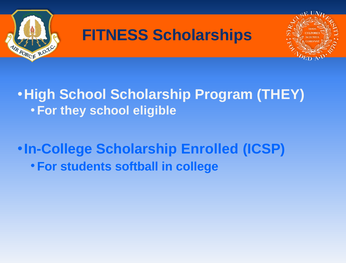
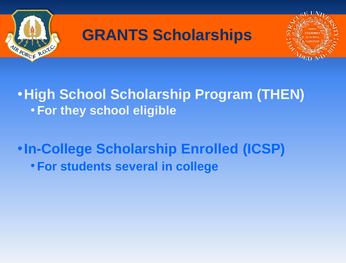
FITNESS: FITNESS -> GRANTS (115, 35)
Program THEY: THEY -> THEN (281, 95)
softball: softball -> several (137, 167)
